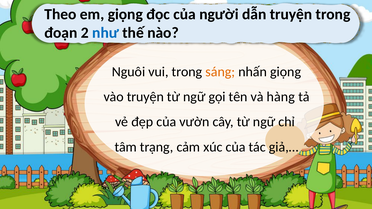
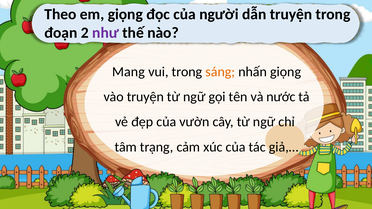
như colour: blue -> purple (106, 33)
Nguôi: Nguôi -> Mang (128, 72)
hàng: hàng -> nước (281, 97)
